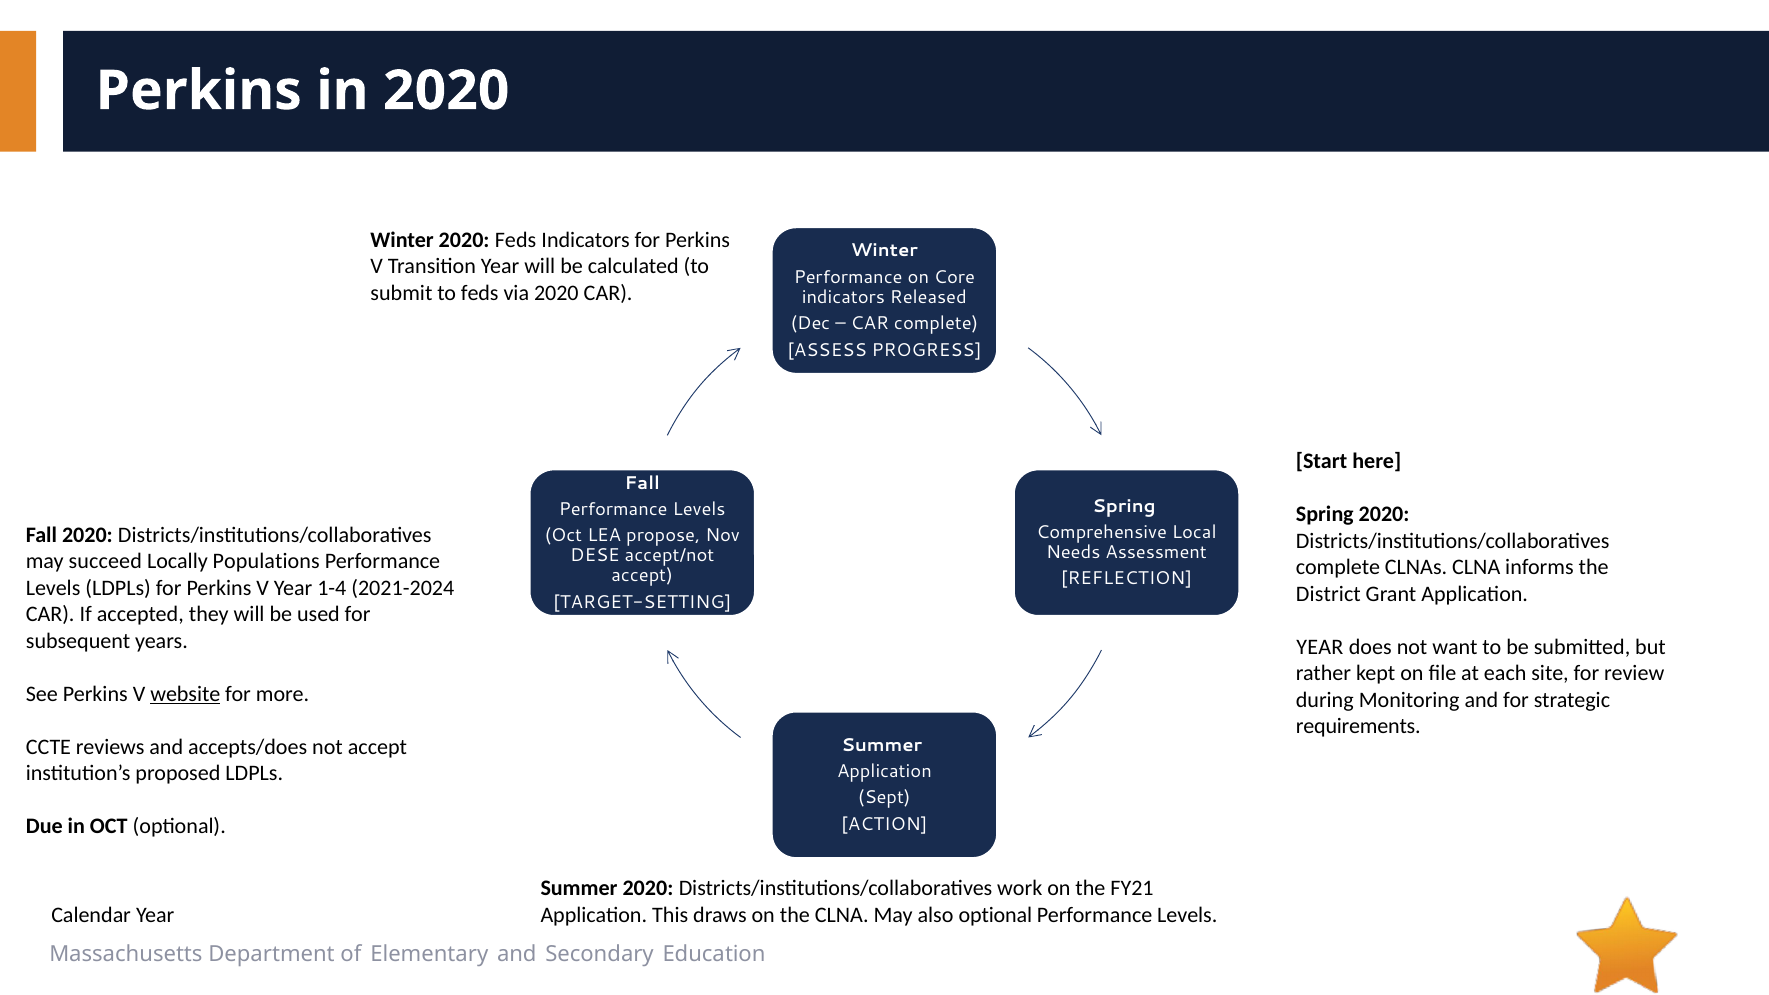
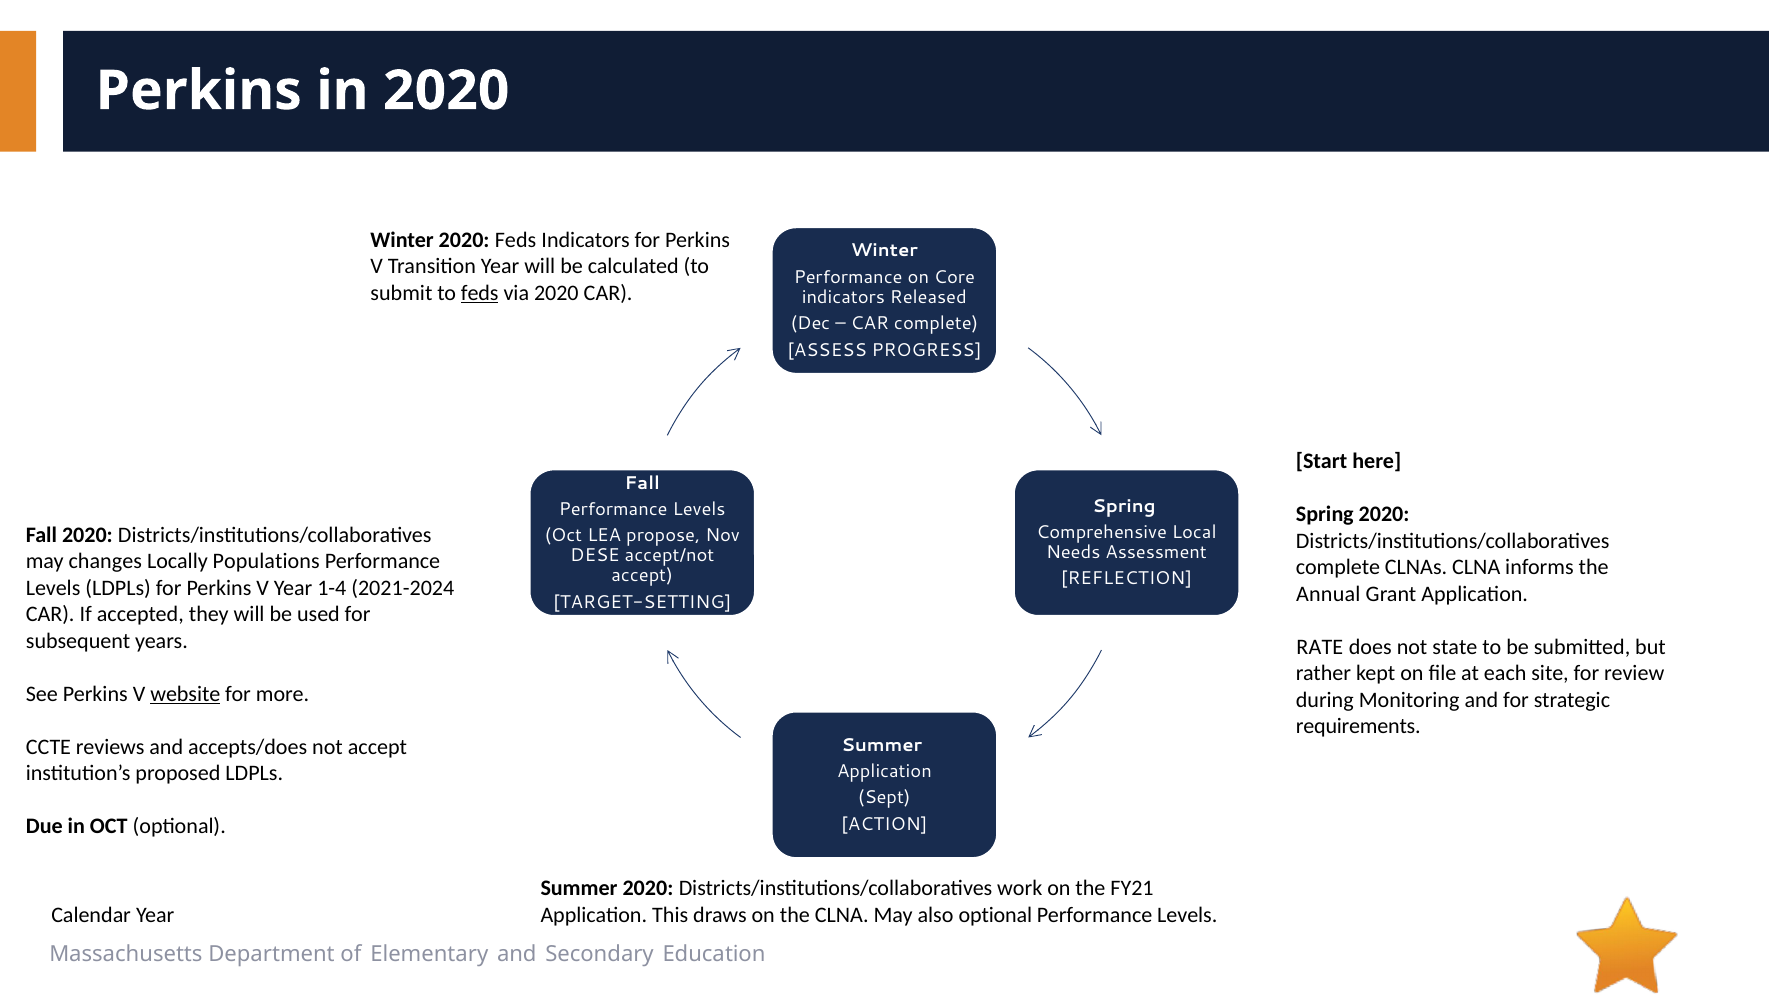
feds underline: none -> present (480, 293)
succeed: succeed -> changes (105, 561)
District: District -> Annual (1328, 594)
YEAR: YEAR -> RATE (1320, 647)
want: want -> state (1455, 647)
